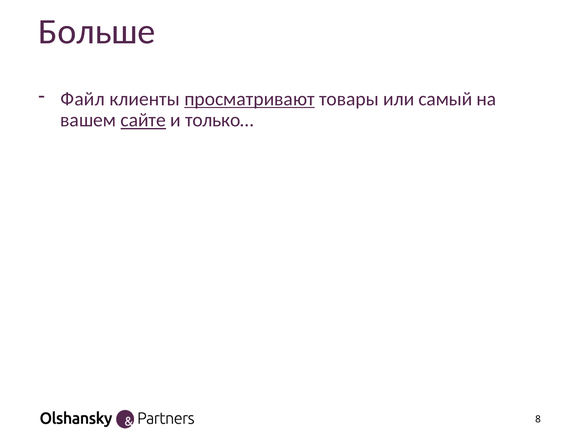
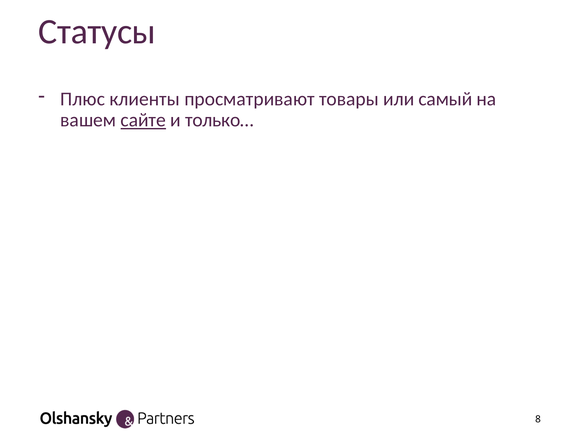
Больше: Больше -> Статусы (97, 32)
Файл: Файл -> Плюс (83, 99)
просматривают underline: present -> none (250, 99)
